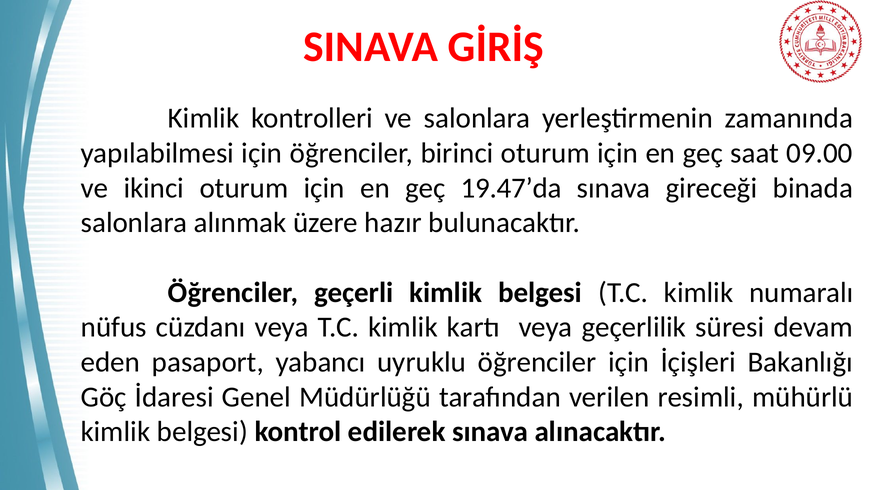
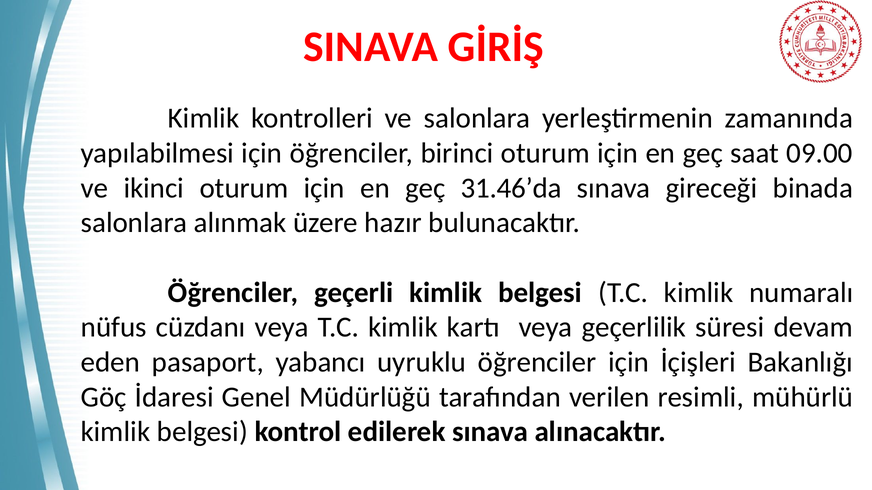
19.47’da: 19.47’da -> 31.46’da (511, 188)
